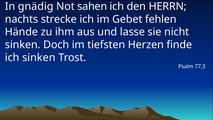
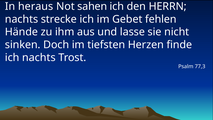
gnädig: gnädig -> heraus (36, 6)
ich sinken: sinken -> nachts (39, 57)
